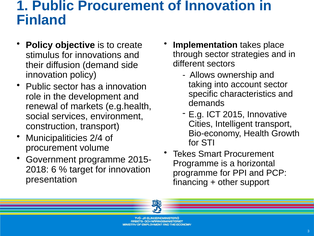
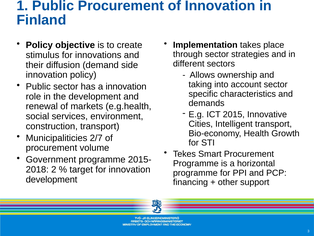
2/4: 2/4 -> 2/7 (96, 138)
6: 6 -> 2 (54, 169)
presentation: presentation -> development (52, 179)
